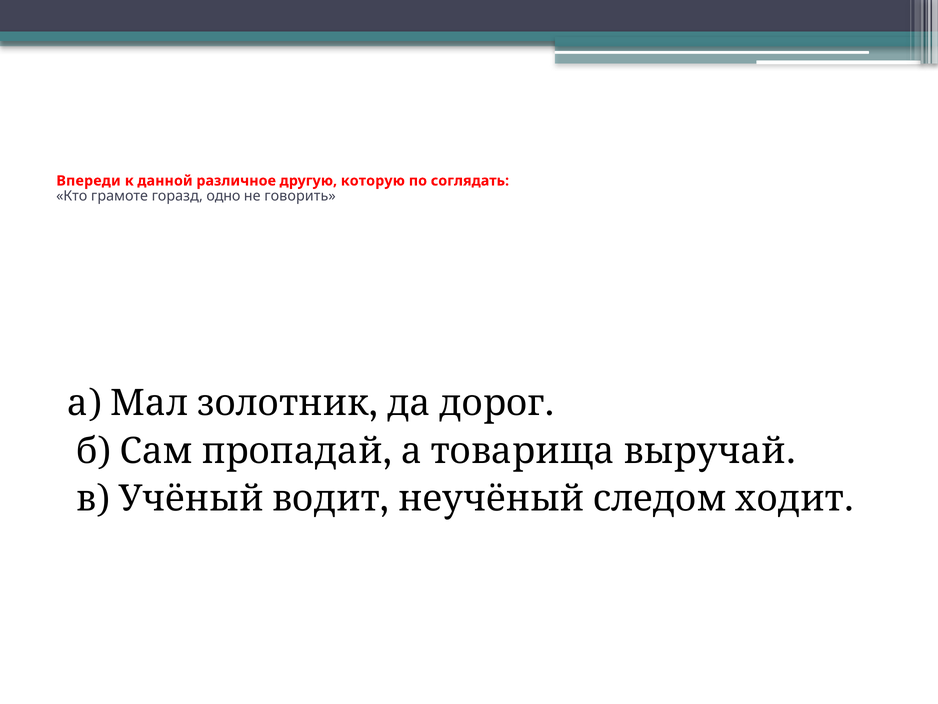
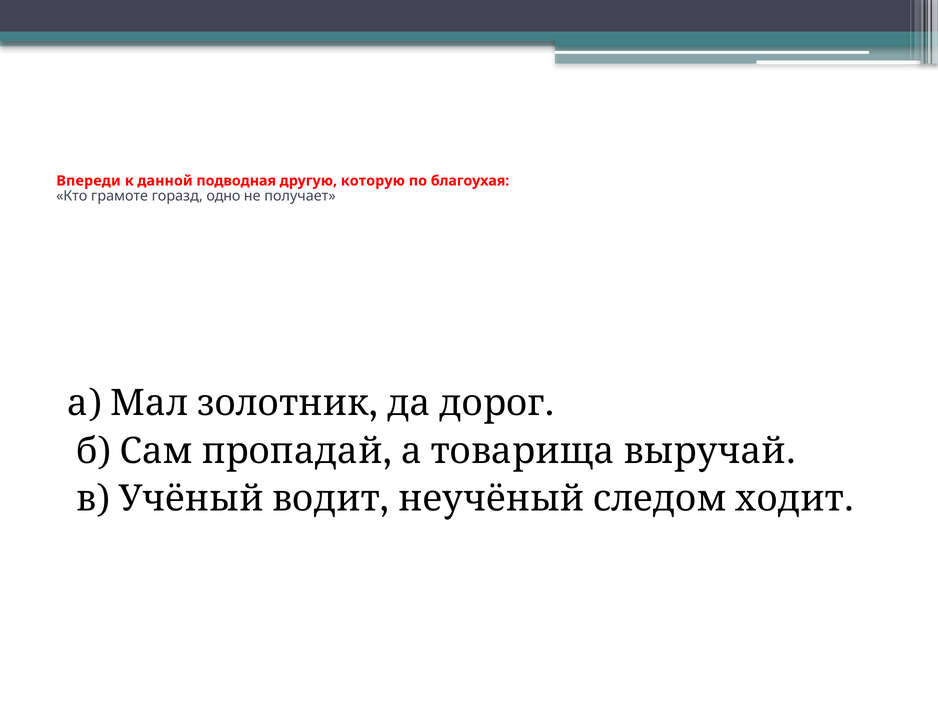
различное: различное -> подводная (236, 181)
соглядать: соглядать -> благоухая (470, 181)
говорить: говорить -> получает (300, 196)
